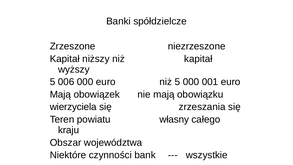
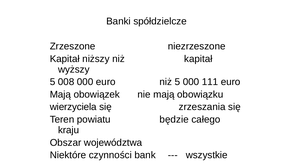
006: 006 -> 008 (66, 82)
001: 001 -> 111 (210, 82)
własny: własny -> będzie (174, 119)
